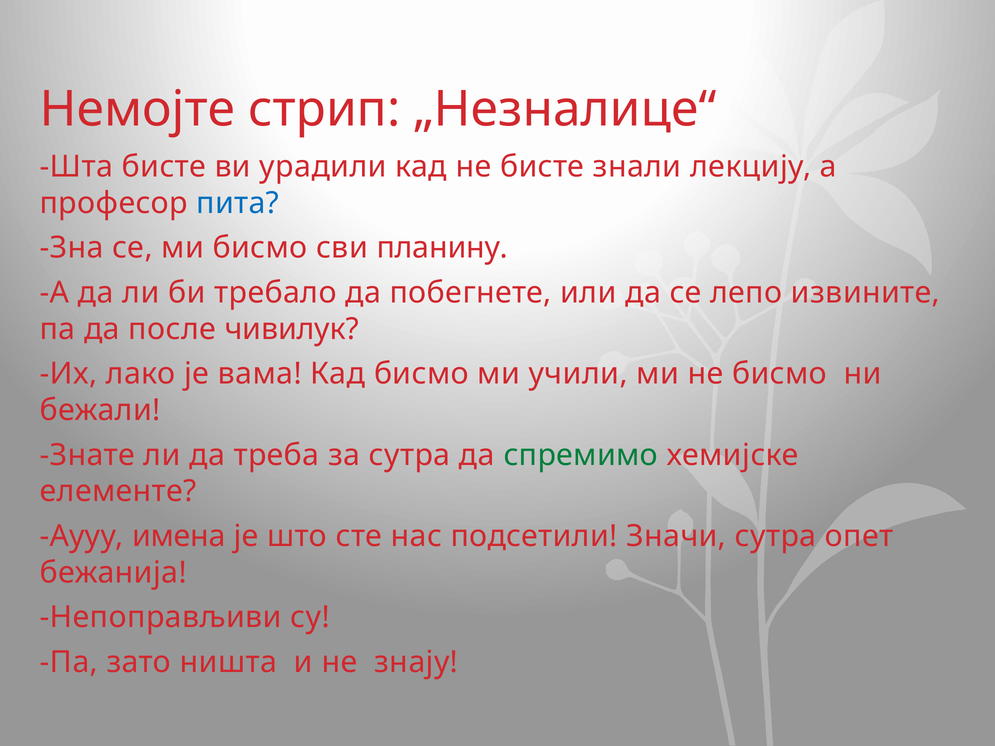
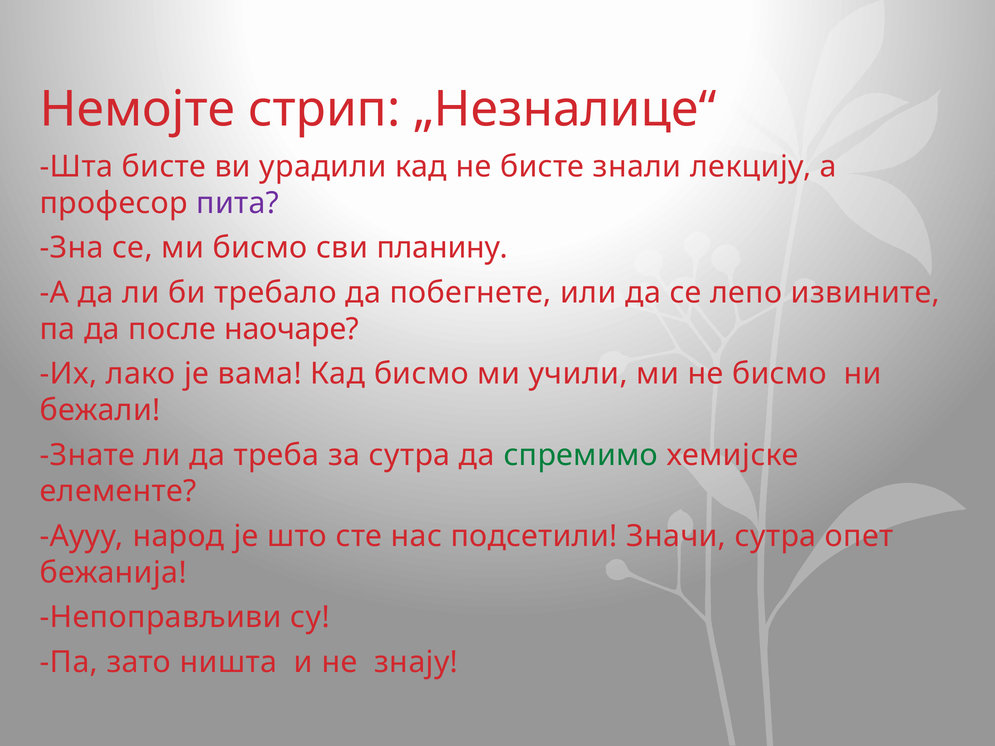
пита colour: blue -> purple (238, 203)
чивилук: чивилук -> наочаре (292, 329)
имена: имена -> народ (178, 536)
